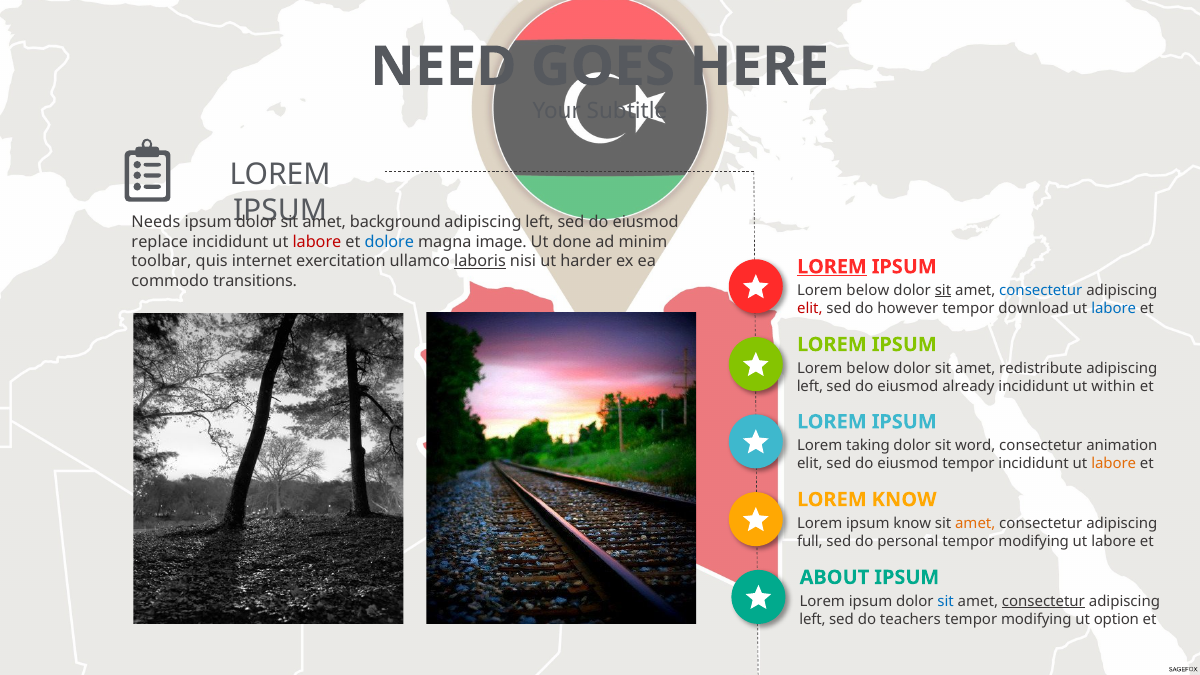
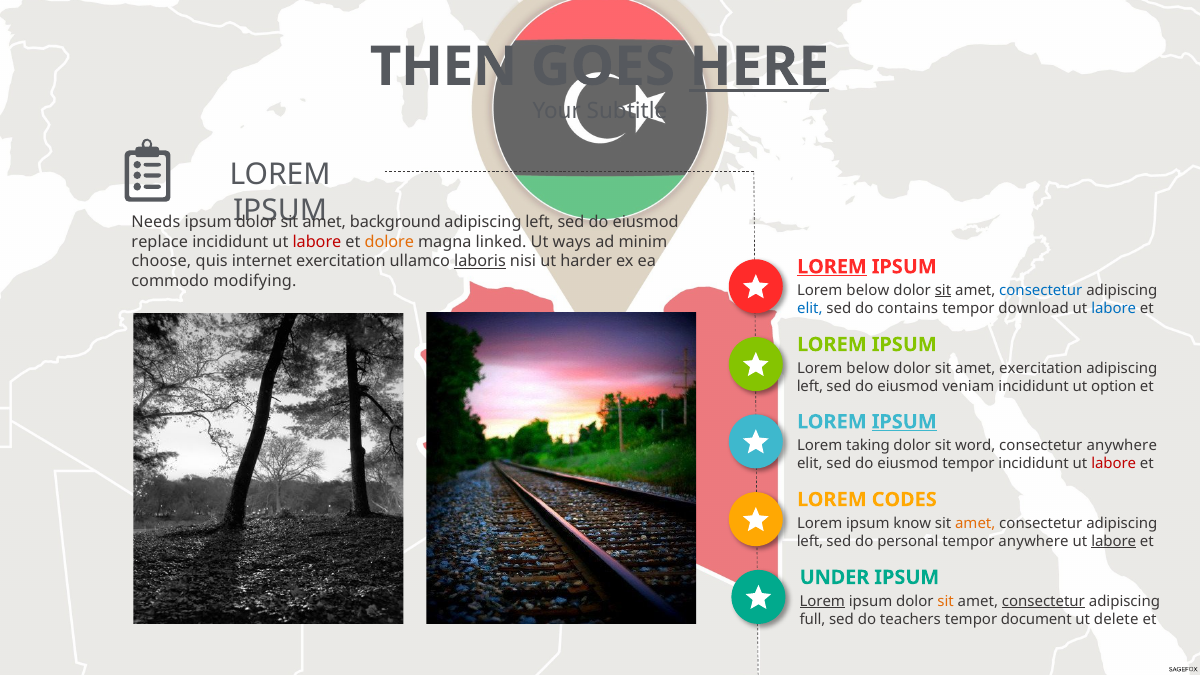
NEED: NEED -> THEN (444, 67)
HERE underline: none -> present (759, 67)
dolore colour: blue -> orange (389, 242)
image: image -> linked (501, 242)
done: done -> ways (572, 242)
toolbar: toolbar -> choose (161, 261)
transitions: transitions -> modifying (255, 281)
elit colour: red -> blue (810, 308)
however: however -> contains (908, 308)
amet redistribute: redistribute -> exercitation (1041, 368)
already: already -> veniam (968, 386)
within: within -> option (1114, 386)
IPSUM underline: none -> present (904, 422)
consectetur animation: animation -> anywhere (1122, 446)
labore colour: orange -> red (1114, 464)
LOREM KNOW: KNOW -> CODES (904, 500)
full: full -> left (810, 541)
modifying: modifying -> anywhere (1034, 541)
labore underline: none -> present (1114, 541)
ABOUT: ABOUT -> UNDER (835, 577)
Lorem underline: none -> present (822, 601)
sit colour: blue -> orange (946, 601)
left: left -> full (813, 619)
modifying: modifying -> document (1036, 619)
option: option -> delete (1116, 619)
